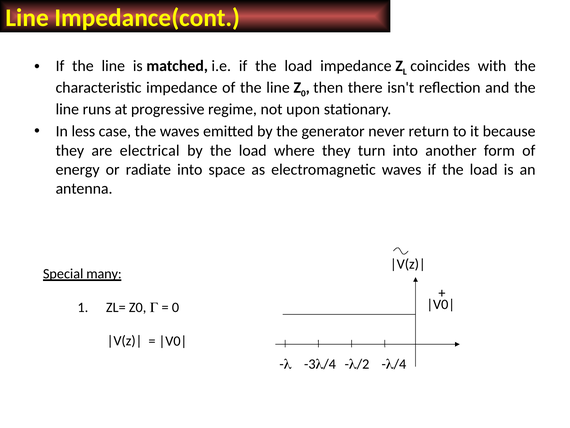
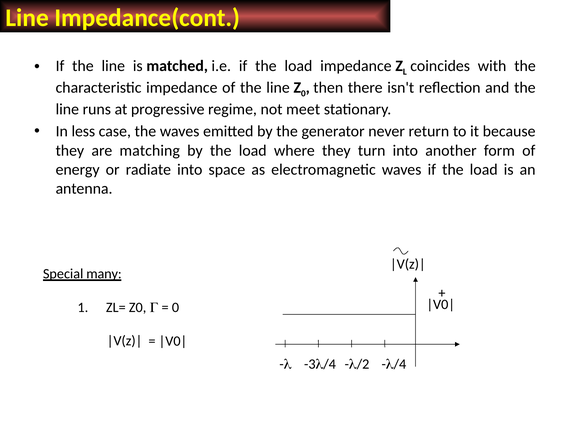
upon: upon -> meet (303, 109)
electrical: electrical -> matching (150, 150)
